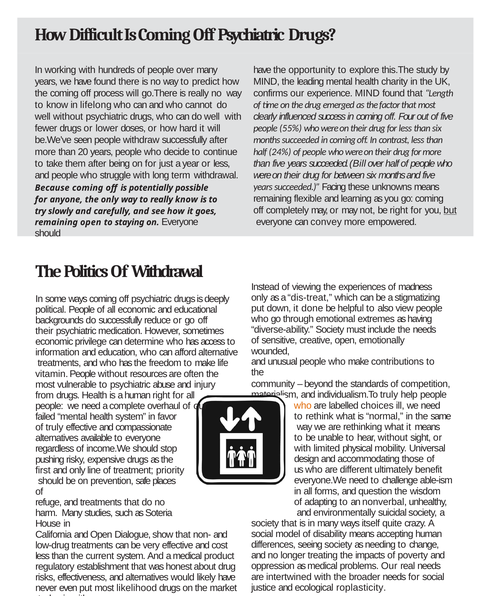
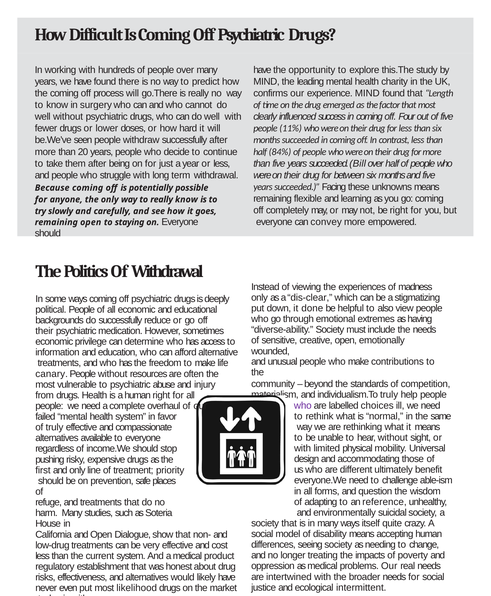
lifelong: lifelong -> surgery (96, 105)
55%: 55% -> 11% (291, 128)
24%: 24% -> 84% (280, 152)
but underline: present -> none (450, 210)
dis-treat: dis-treat -> dis-clear (310, 298)
vitamin: vitamin -> canary (52, 374)
who colour: orange -> purple (303, 406)
nonverbal: nonverbal -> reference (384, 502)
roplasticity: roplasticity -> intermittent (361, 588)
